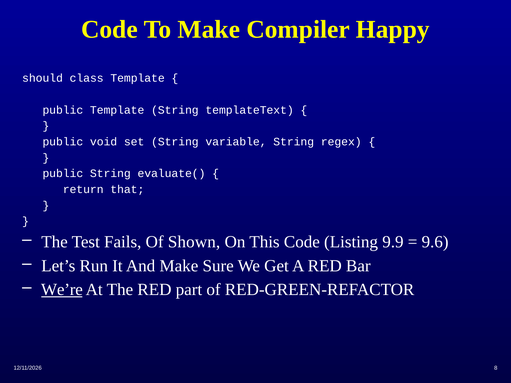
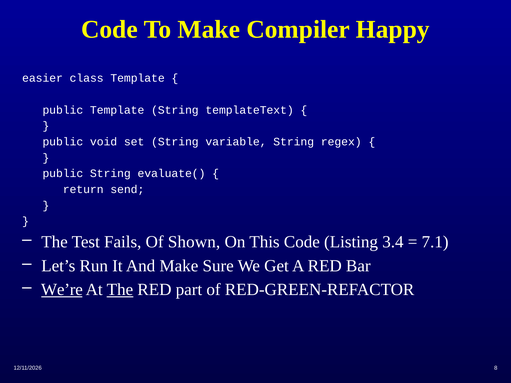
should: should -> easier (43, 78)
that: that -> send (127, 190)
9.9: 9.9 -> 3.4 (393, 242)
9.6: 9.6 -> 7.1 (435, 242)
The underline: none -> present (120, 290)
